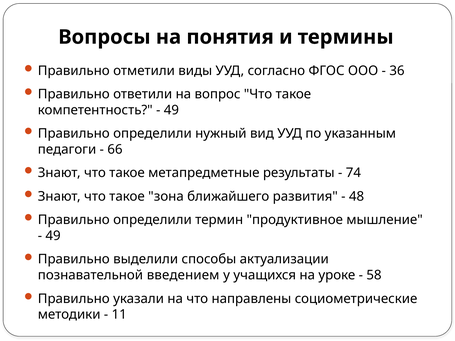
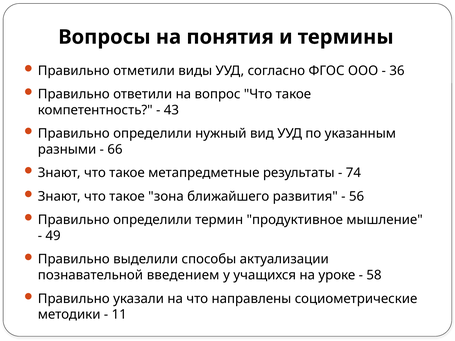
49: 49 -> 43 (171, 110)
педагоги: педагоги -> разными (67, 150)
48: 48 -> 56 (357, 197)
